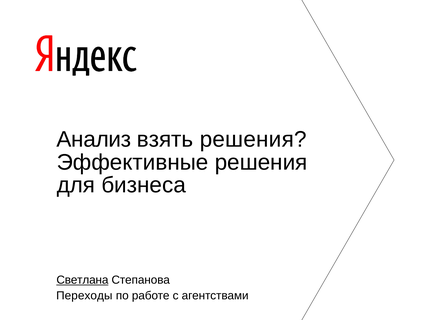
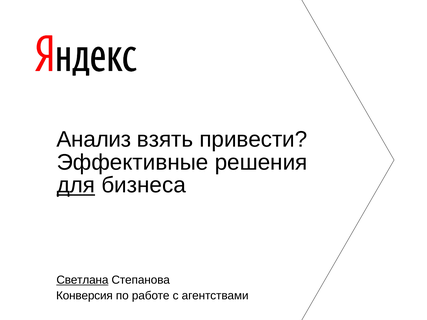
взять решения: решения -> привести (253, 139)
для underline: none -> present (76, 185)
Переходы: Переходы -> Конверсия (84, 296)
